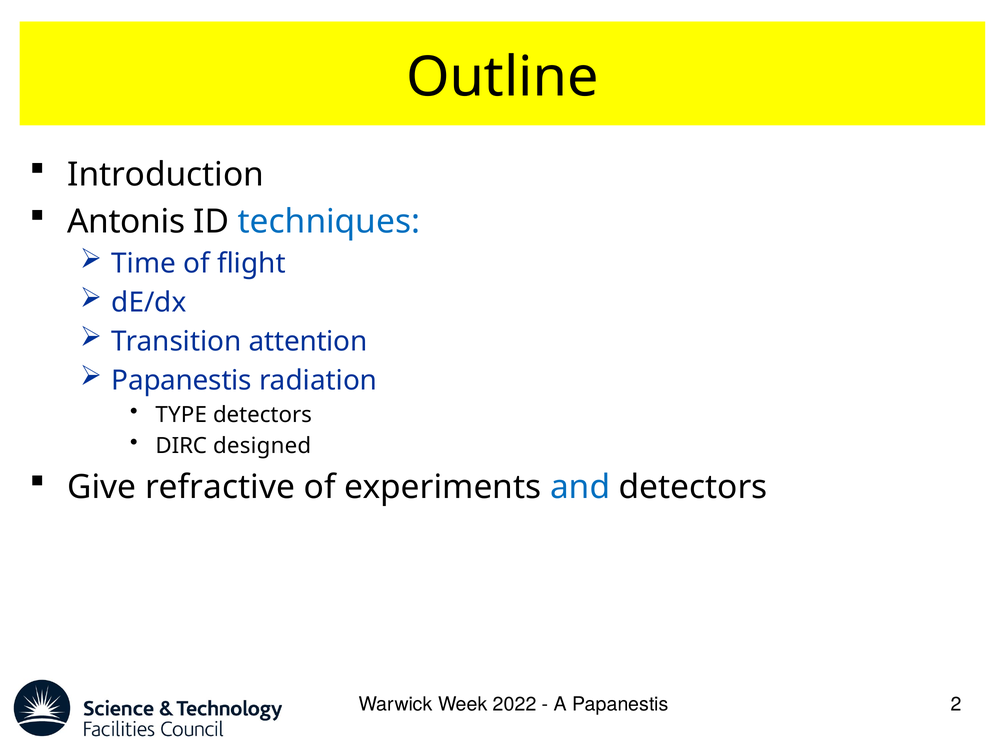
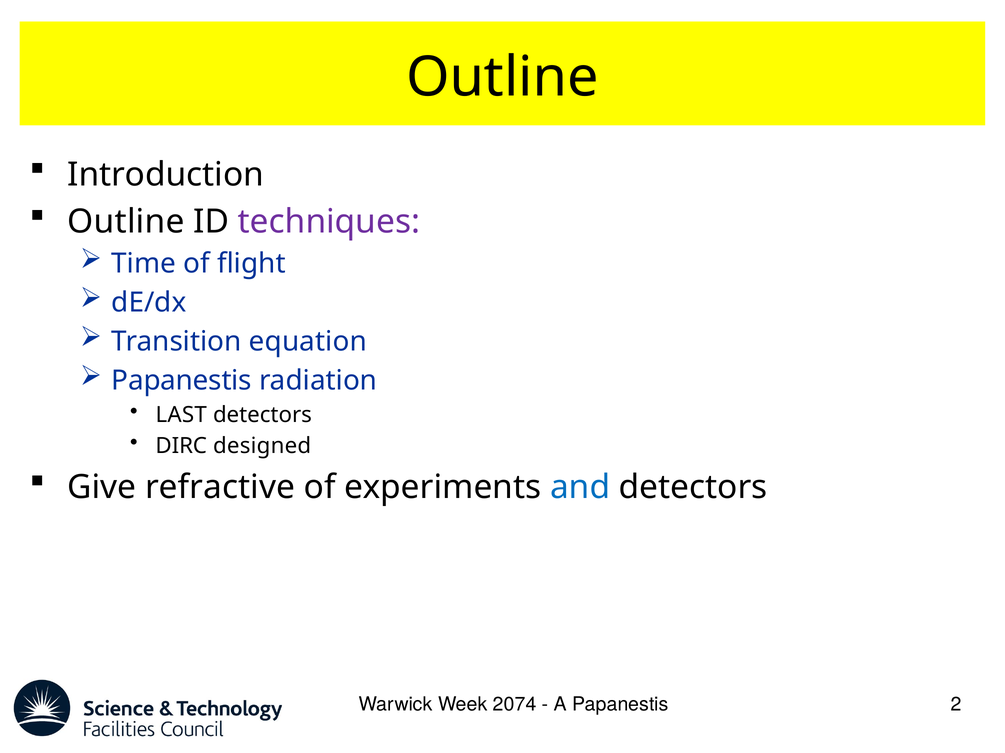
Antonis: Antonis -> Outline (126, 222)
techniques colour: blue -> purple (329, 222)
attention: attention -> equation (308, 342)
TYPE: TYPE -> LAST (181, 415)
2022: 2022 -> 2074 (515, 705)
